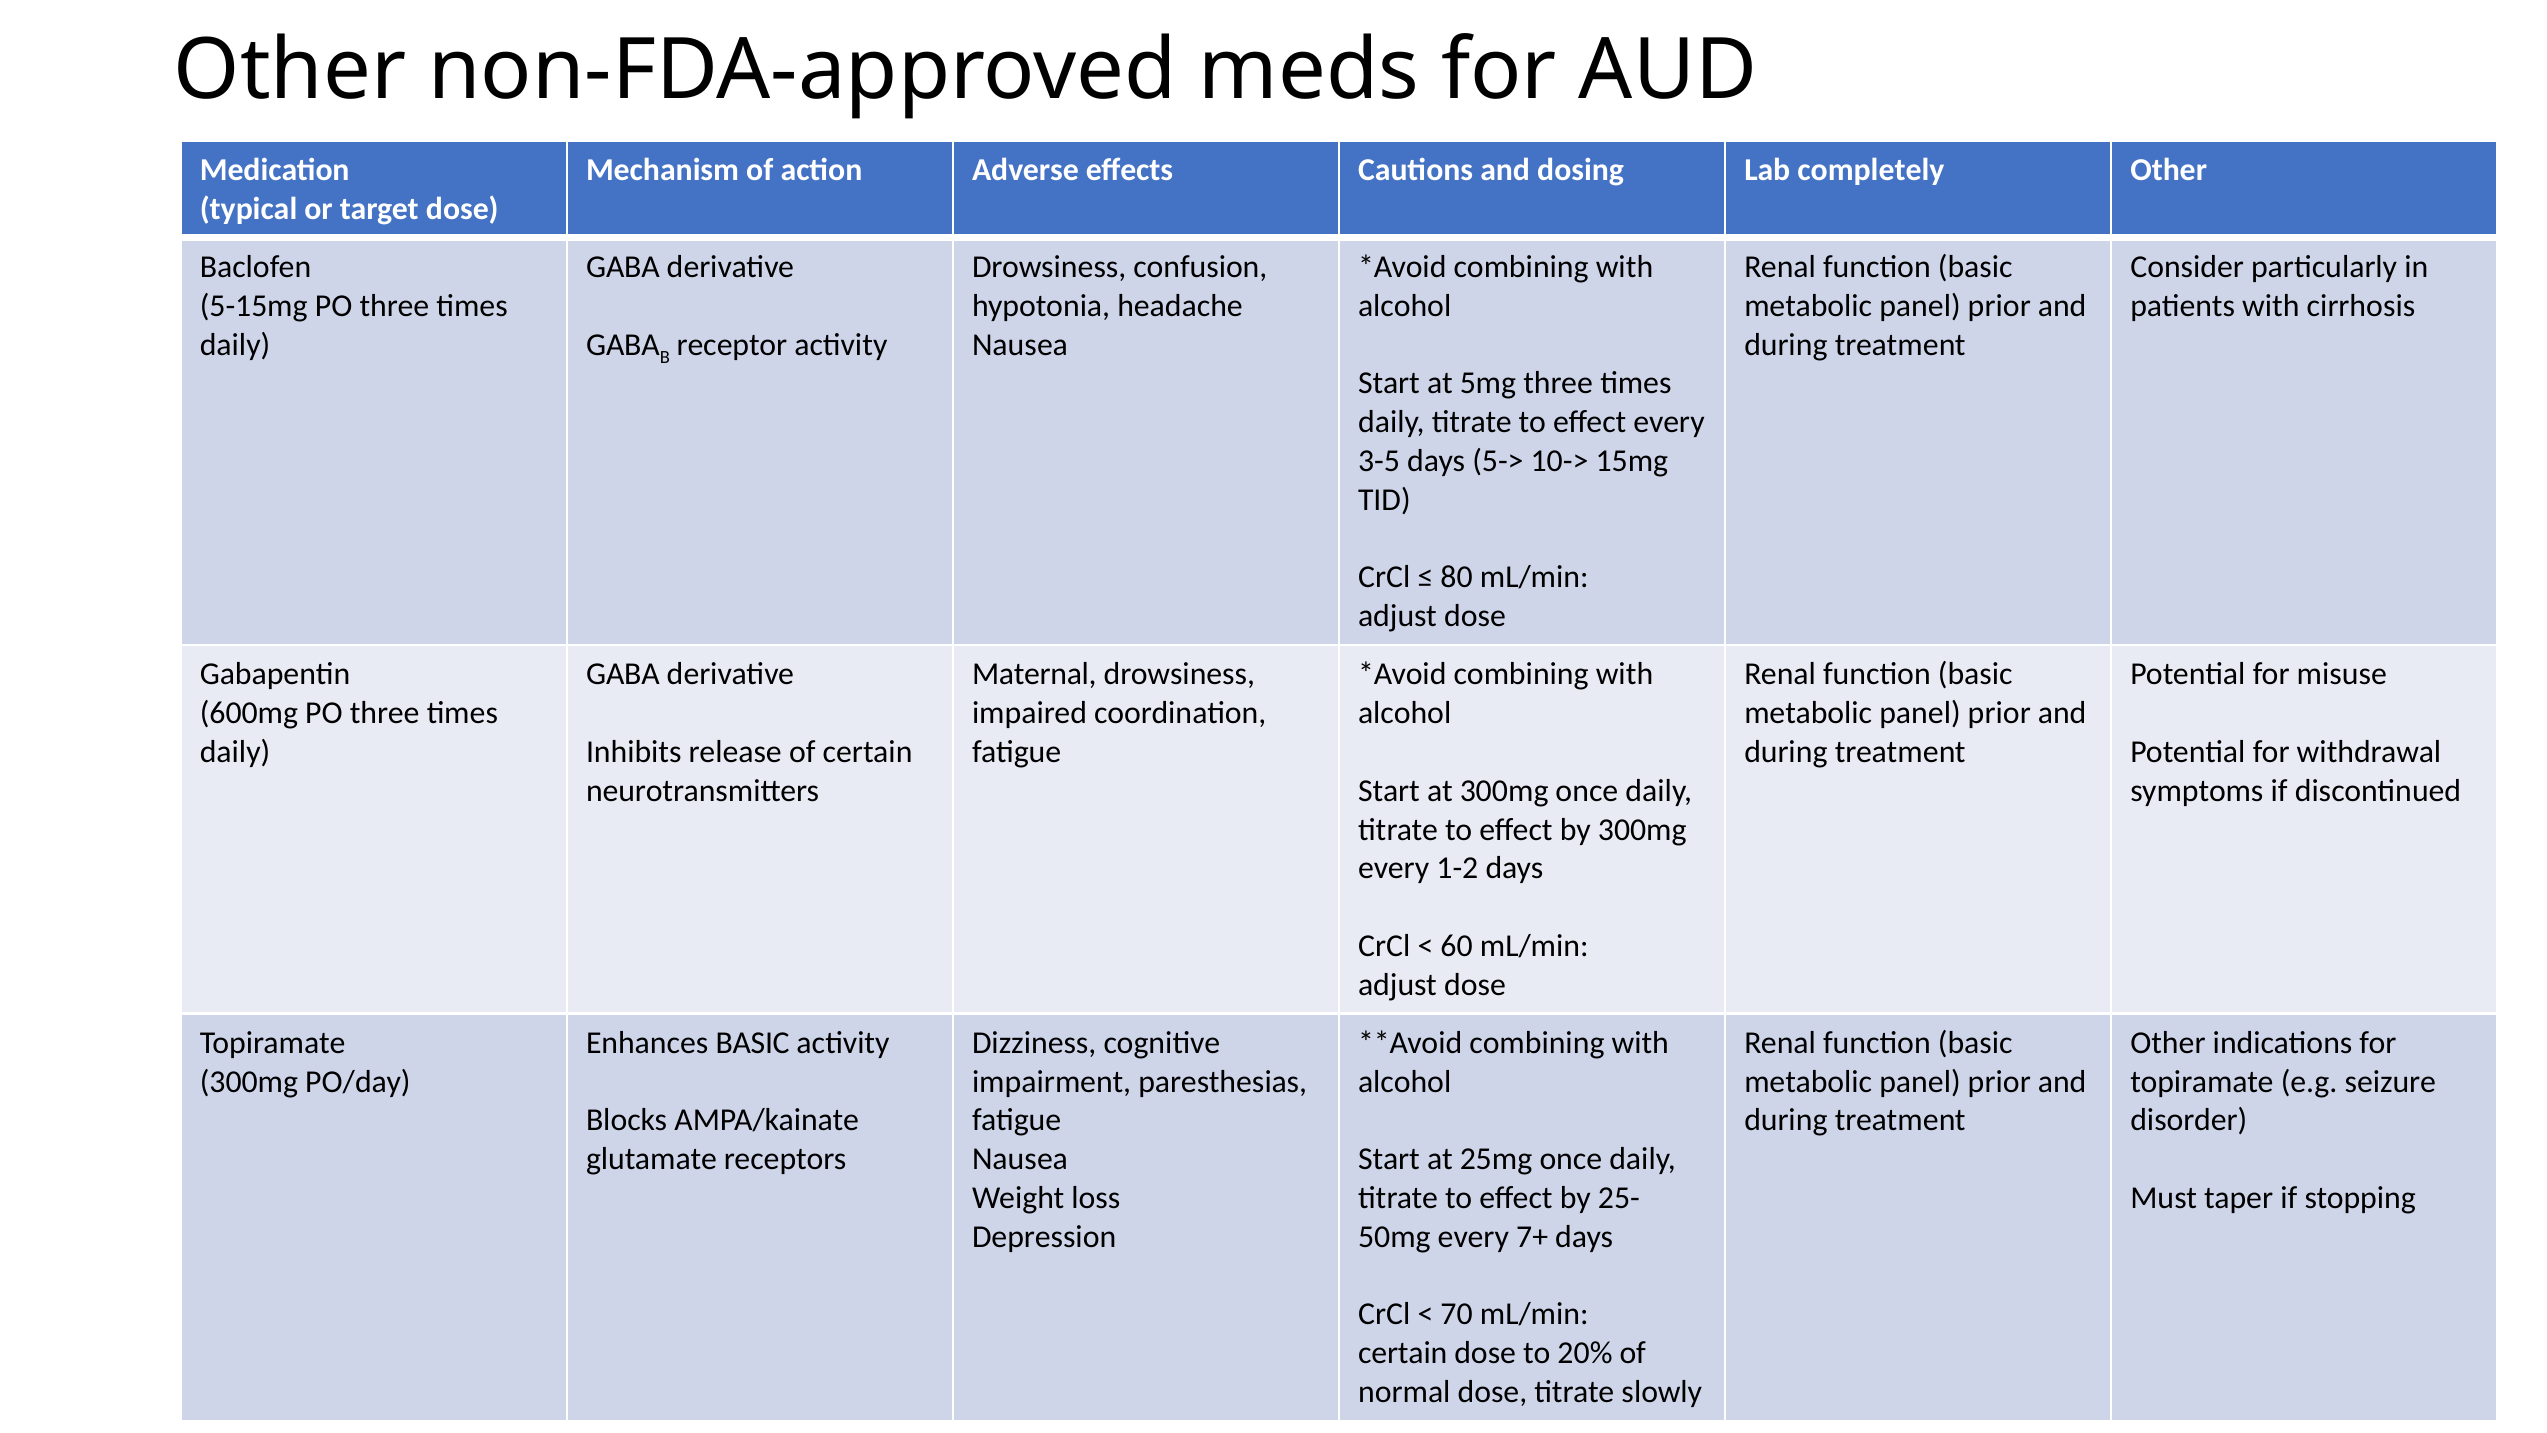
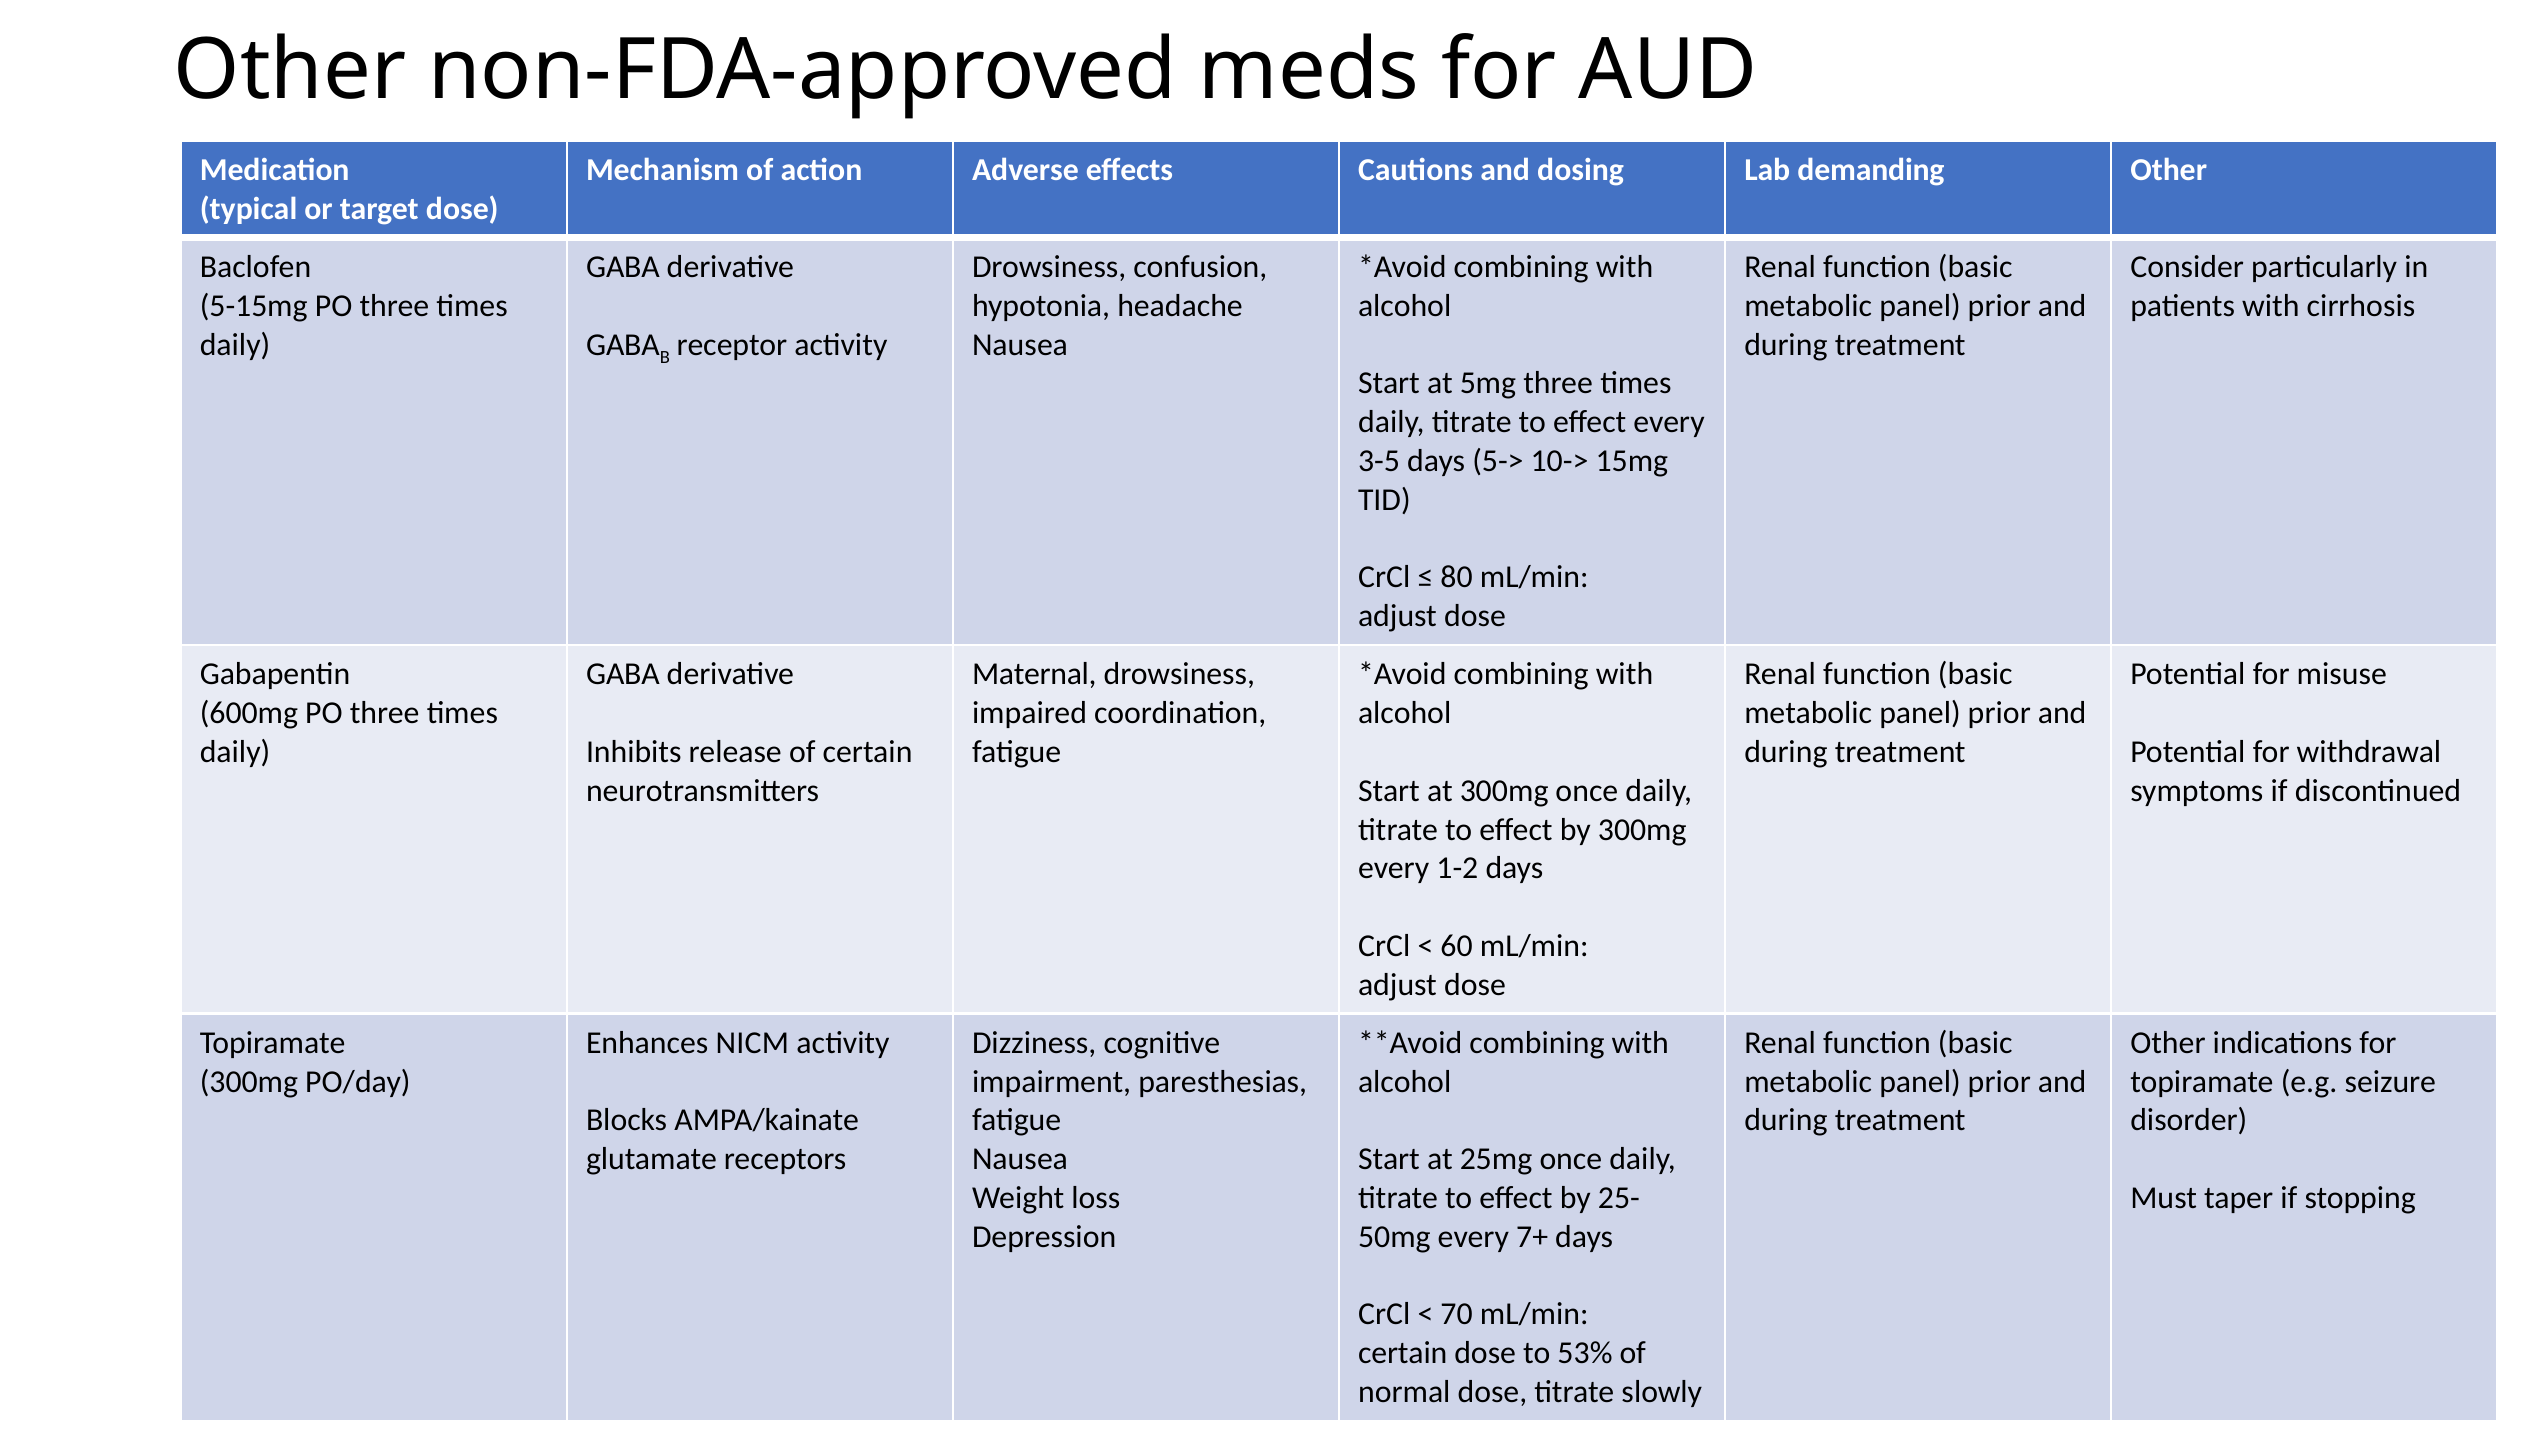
completely: completely -> demanding (1871, 170)
Enhances BASIC: BASIC -> NICM (752, 1043)
20%: 20% -> 53% (1585, 1353)
